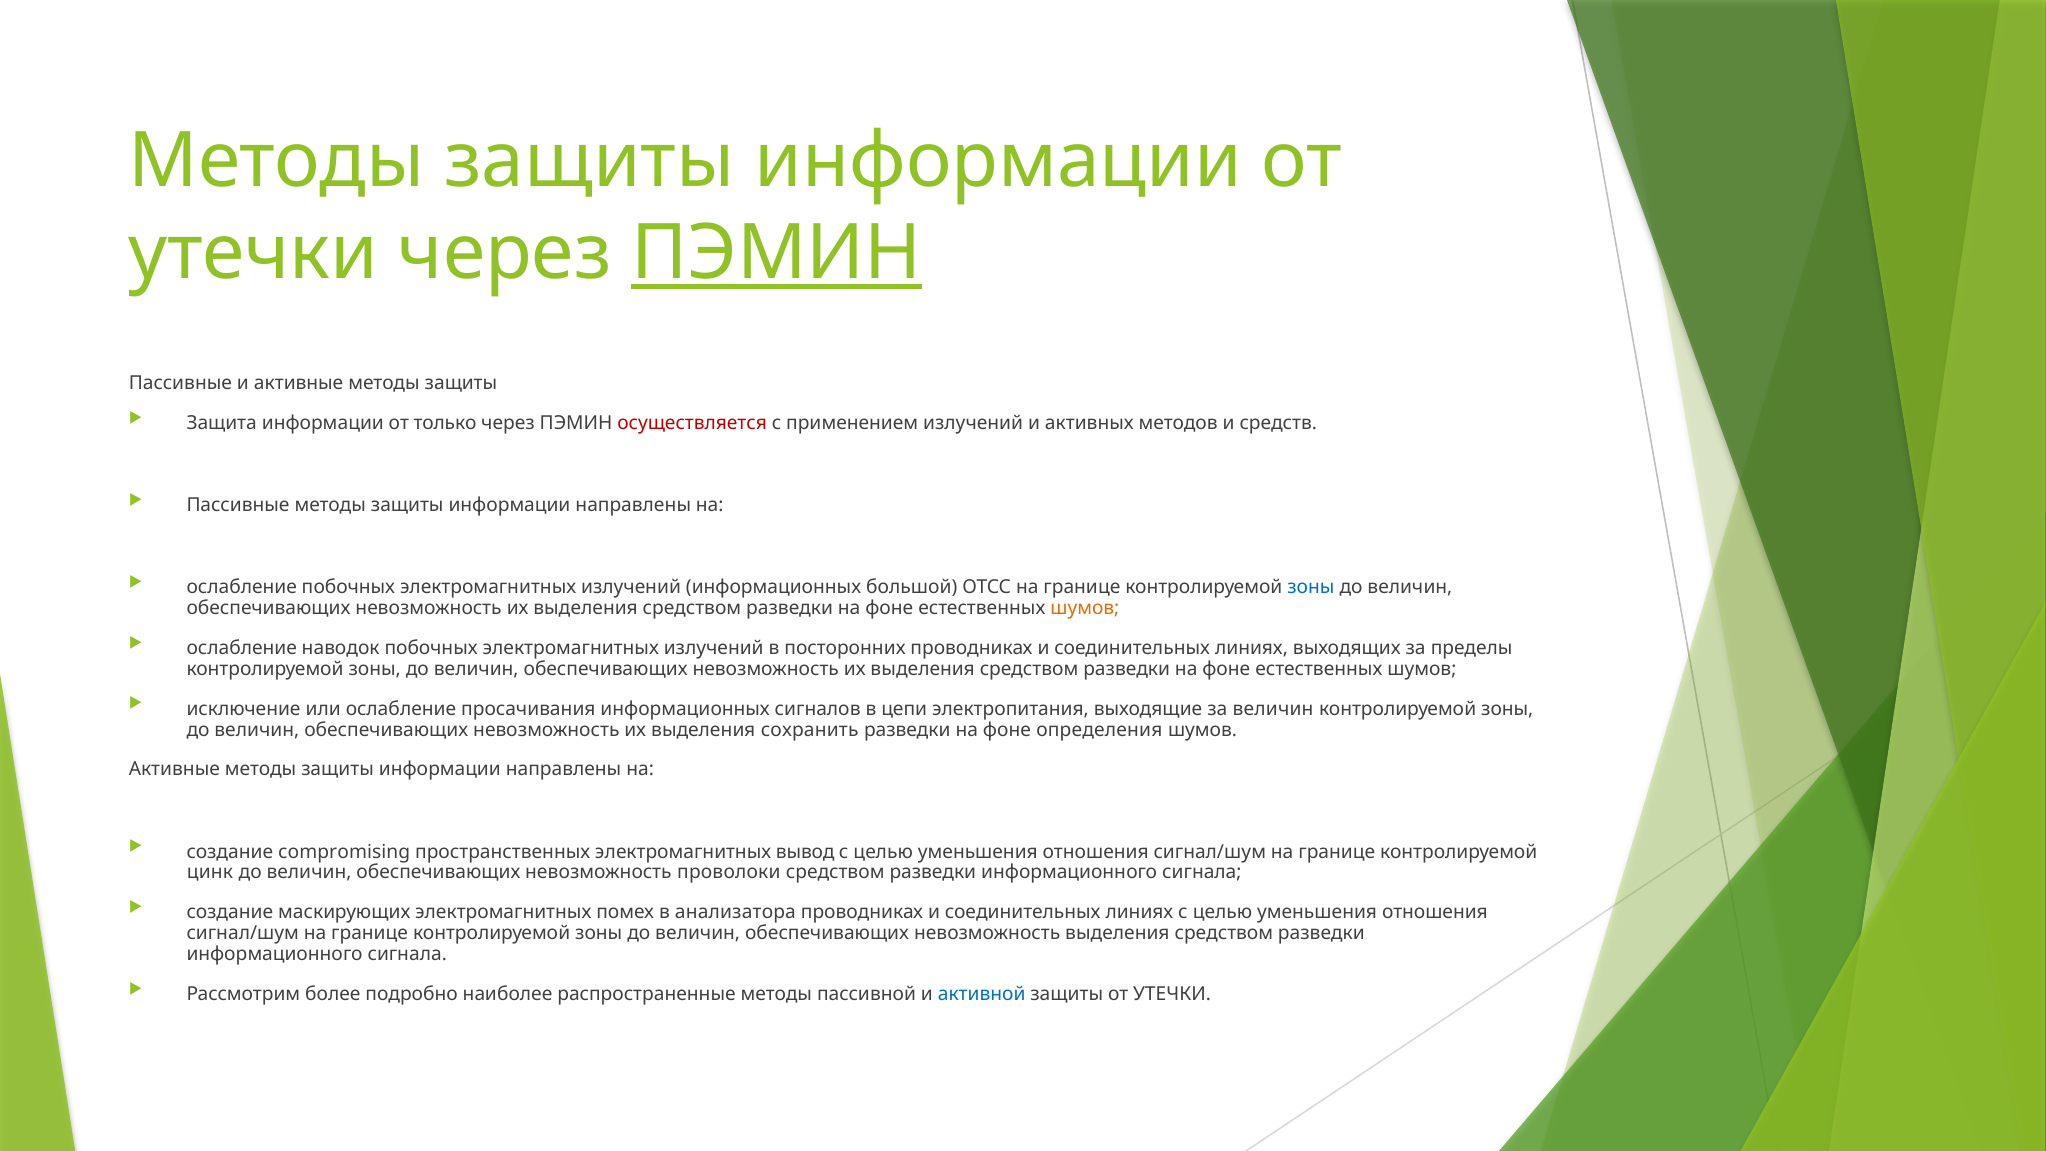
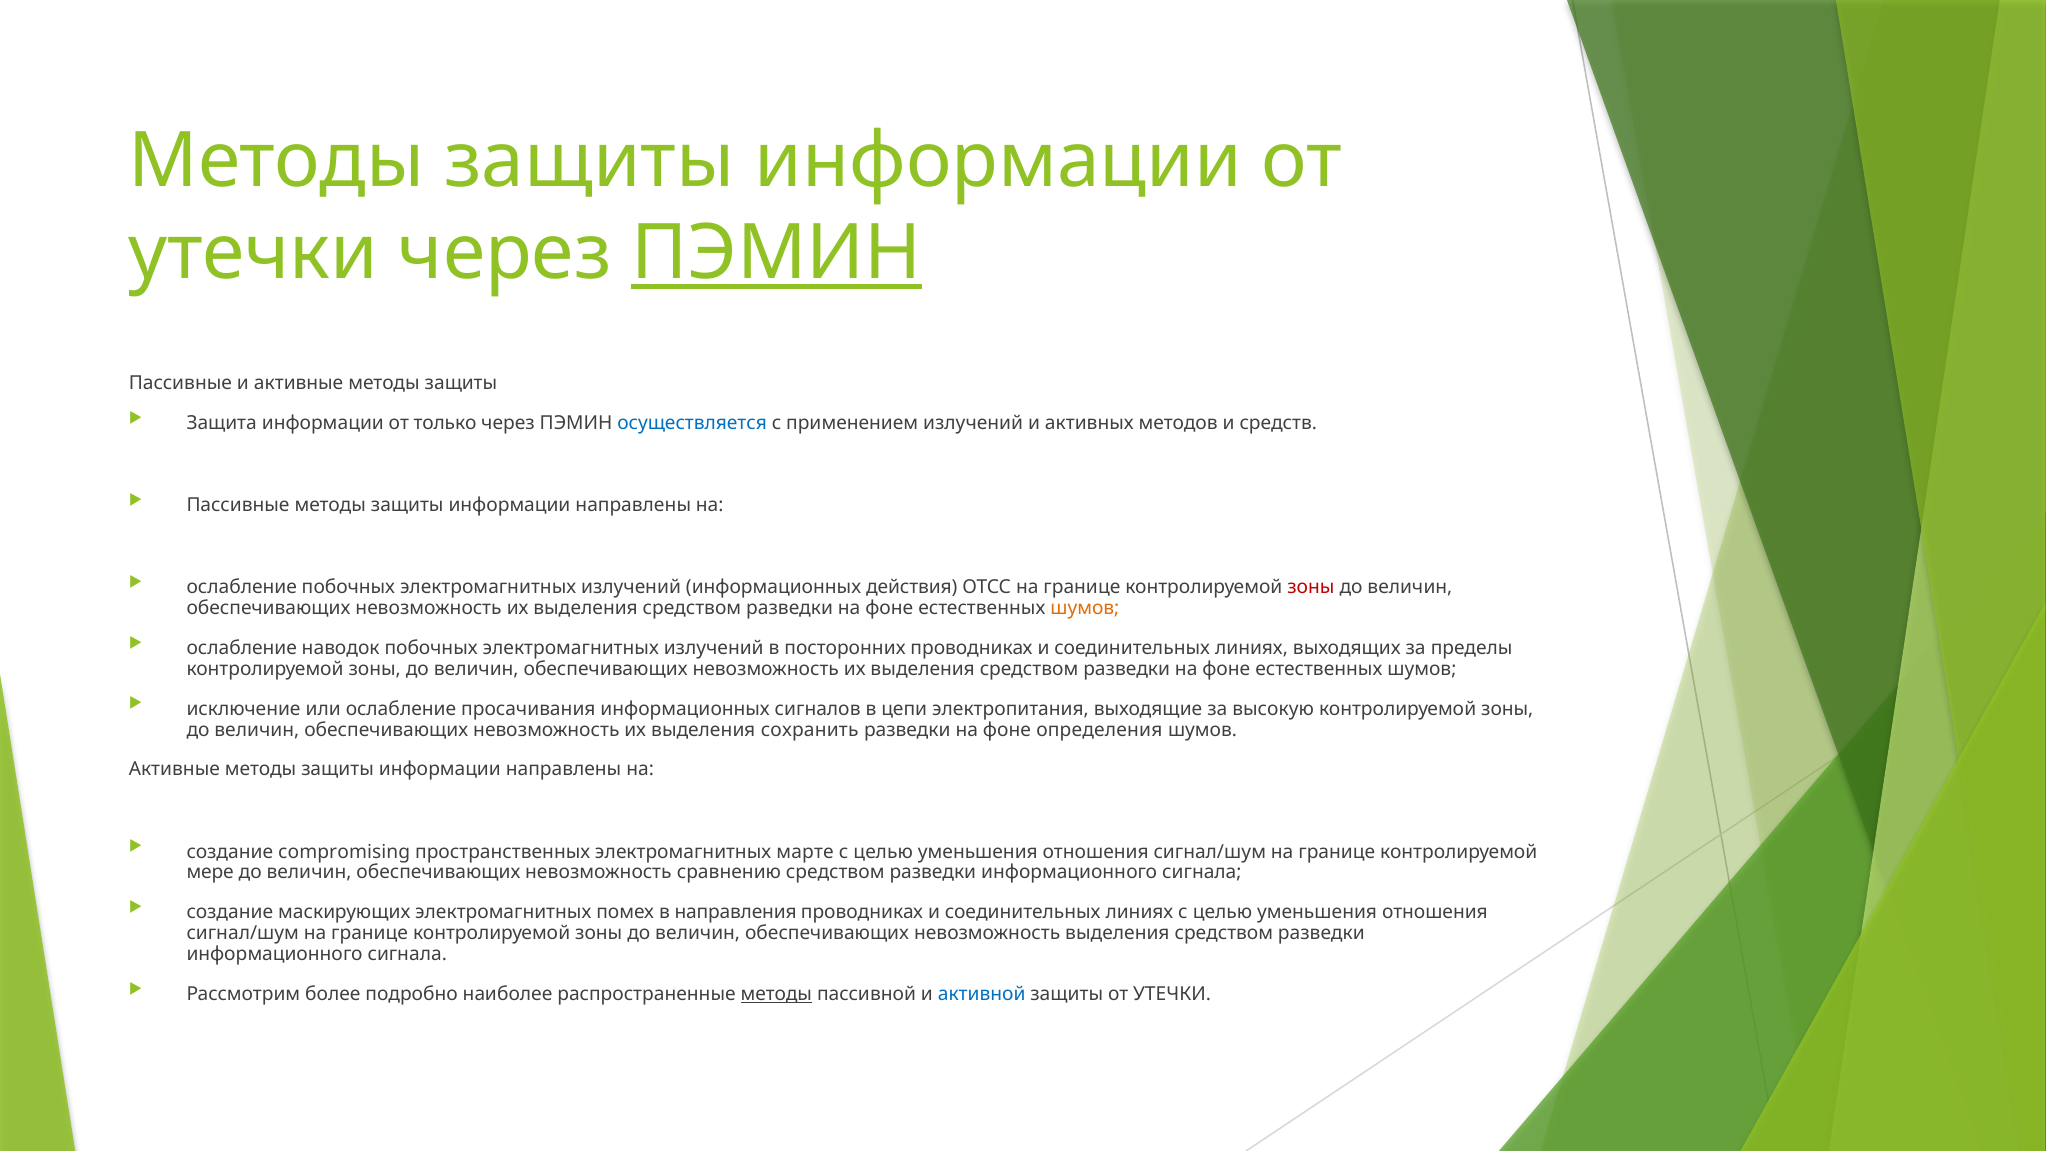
осуществляется colour: red -> blue (692, 423)
большой: большой -> действия (912, 587)
зоны colour: blue -> red (1311, 587)
за величин: величин -> высокую (1273, 709)
вывод: вывод -> марте (805, 852)
цинк: цинк -> мере (210, 872)
проволоки: проволоки -> сравнению (729, 872)
анализатора: анализатора -> направления (736, 912)
методы underline: none -> present (776, 994)
